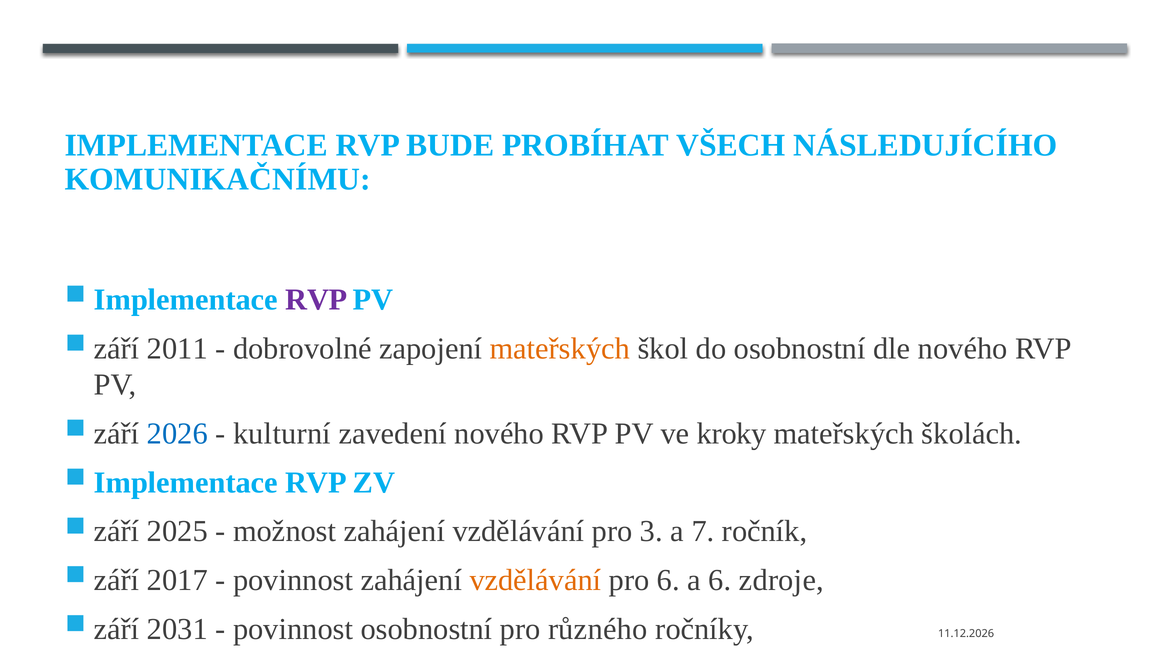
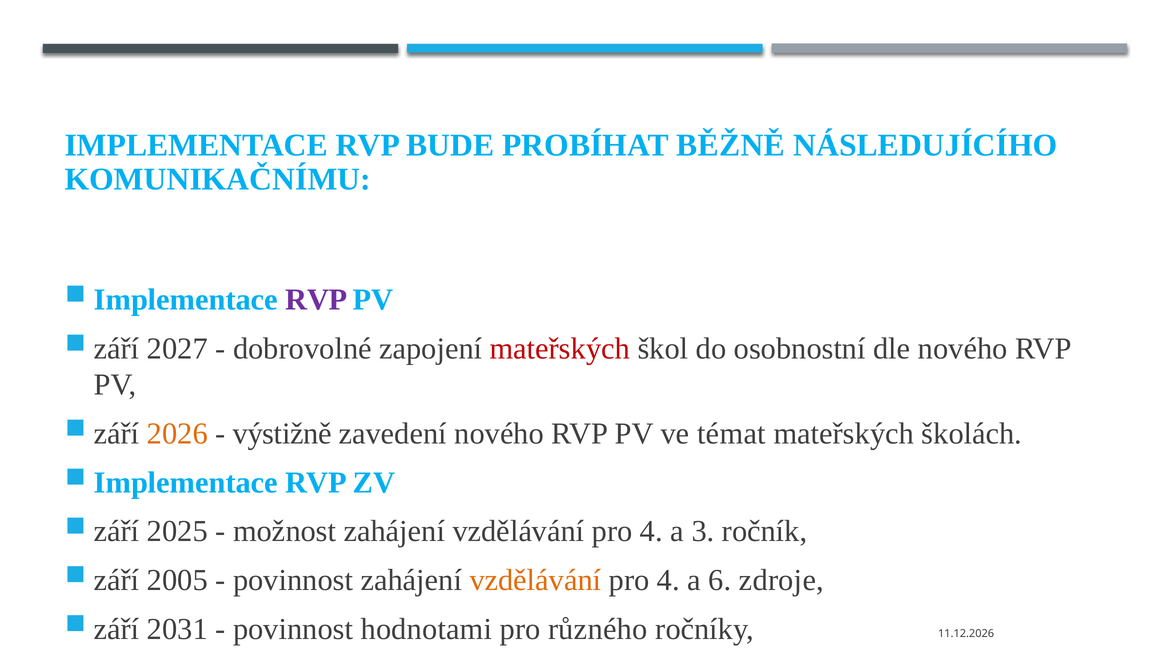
VŠECH: VŠECH -> BĚŽNĚ (731, 145)
2011: 2011 -> 2027 (177, 349)
mateřských colour: orange -> red (560, 349)
2026 colour: blue -> orange (177, 434)
kulturní: kulturní -> výstižně (282, 434)
kroky: kroky -> témat (731, 434)
3: 3 -> 4 (651, 532)
7: 7 -> 3 (703, 532)
2017: 2017 -> 2005 (177, 580)
6: 6 -> 4 (668, 580)
povinnost osobnostní: osobnostní -> hodnotami (426, 629)
